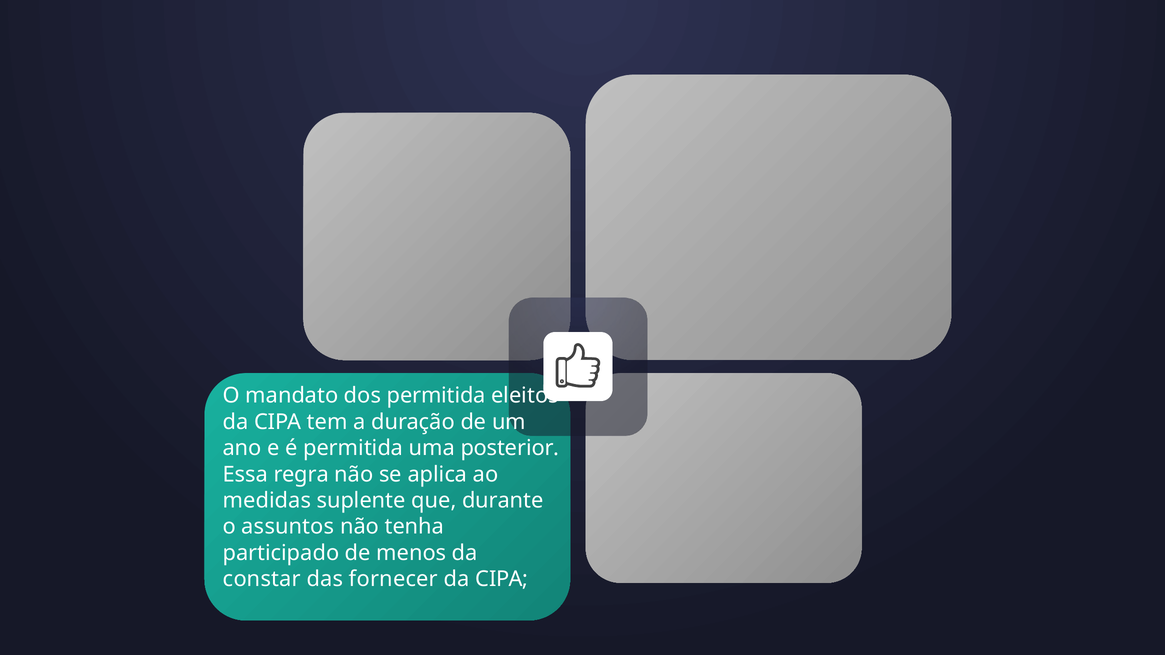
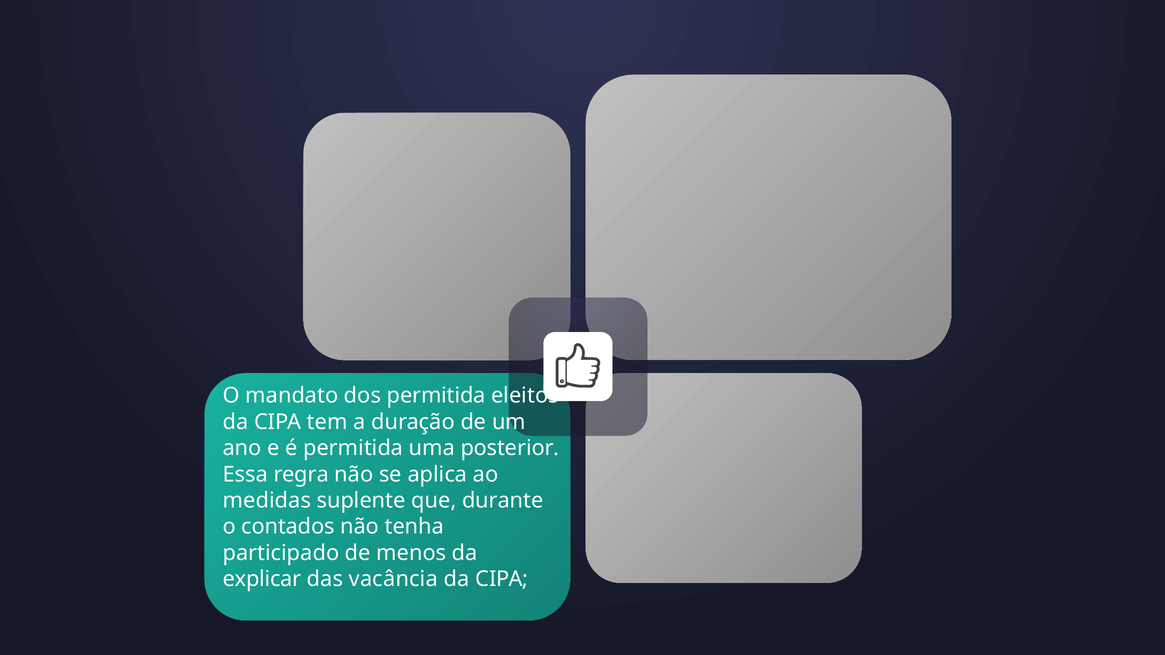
assuntos: assuntos -> contados (288, 527)
constar: constar -> explicar (262, 579)
fornecer: fornecer -> vacância (393, 579)
